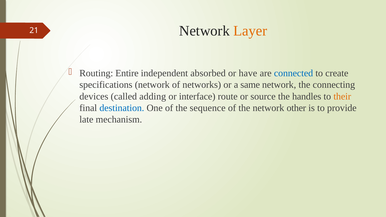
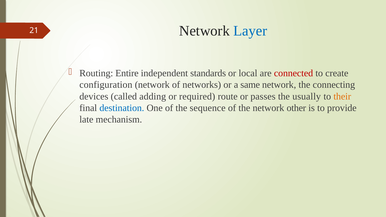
Layer colour: orange -> blue (250, 31)
absorbed: absorbed -> standards (208, 73)
have: have -> local (248, 73)
connected colour: blue -> red (294, 73)
specifications: specifications -> configuration (106, 85)
interface: interface -> required (197, 96)
source: source -> passes (263, 96)
handles: handles -> usually (307, 96)
